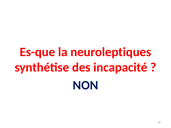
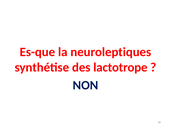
incapacité: incapacité -> lactotrope (120, 67)
